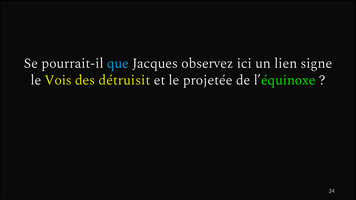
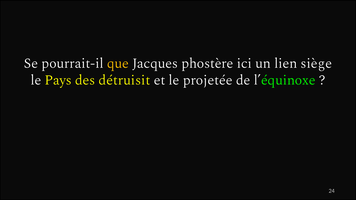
que colour: light blue -> yellow (118, 63)
observez: observez -> phostère (207, 63)
signe: signe -> siège (316, 63)
Vois: Vois -> Pays (58, 80)
